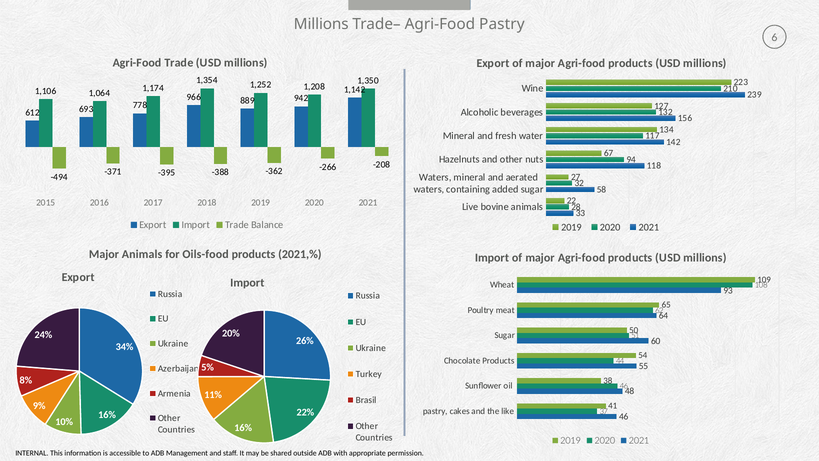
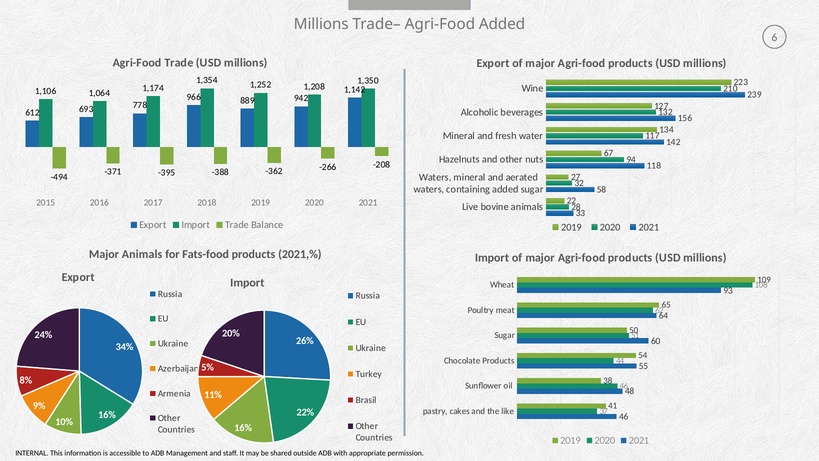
Agri-Food Pastry: Pastry -> Added (502, 24)
Oils-food: Oils-food -> Fats-food (206, 254)
